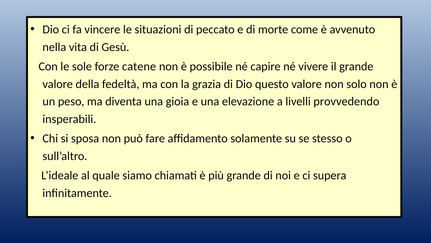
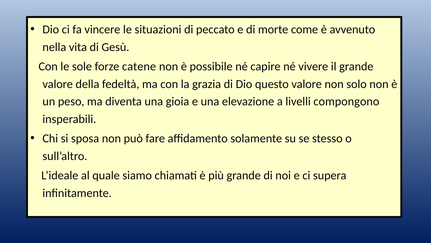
provvedendo: provvedendo -> compongono (346, 101)
